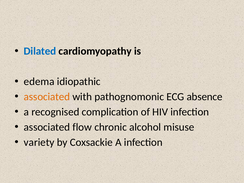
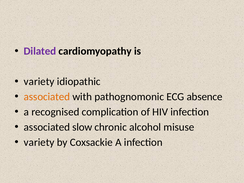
Dilated colour: blue -> purple (40, 51)
edema: edema -> variety (39, 82)
flow: flow -> slow (82, 127)
